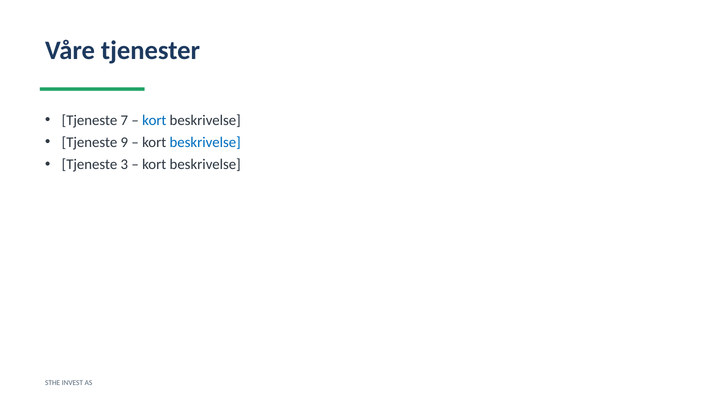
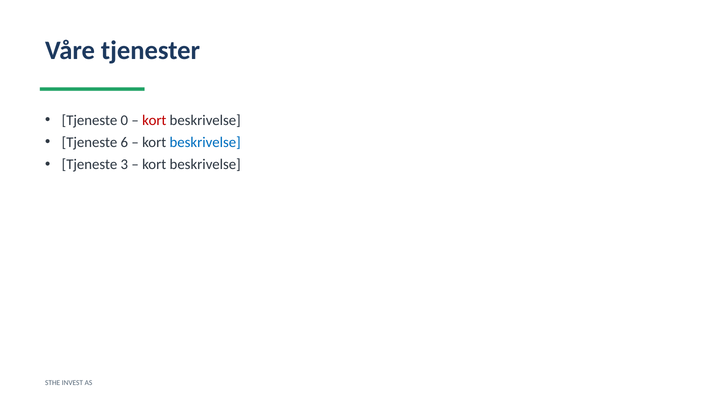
7: 7 -> 0 (124, 120)
kort colour: blue -> red (154, 120)
9: 9 -> 6 (124, 142)
